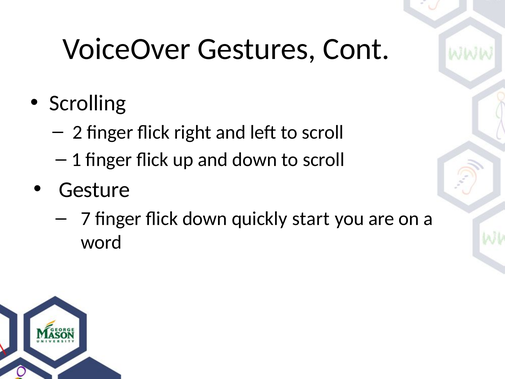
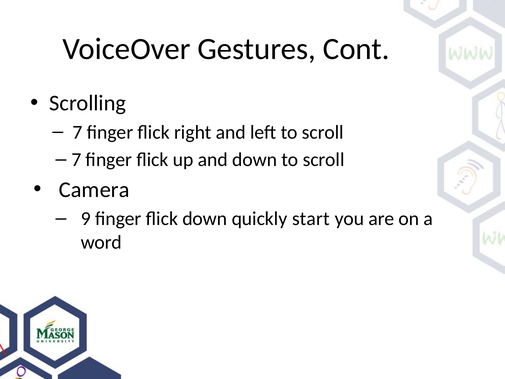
2: 2 -> 7 (78, 132)
1: 1 -> 7 (76, 160)
Gesture: Gesture -> Camera (94, 190)
7: 7 -> 9 (86, 219)
